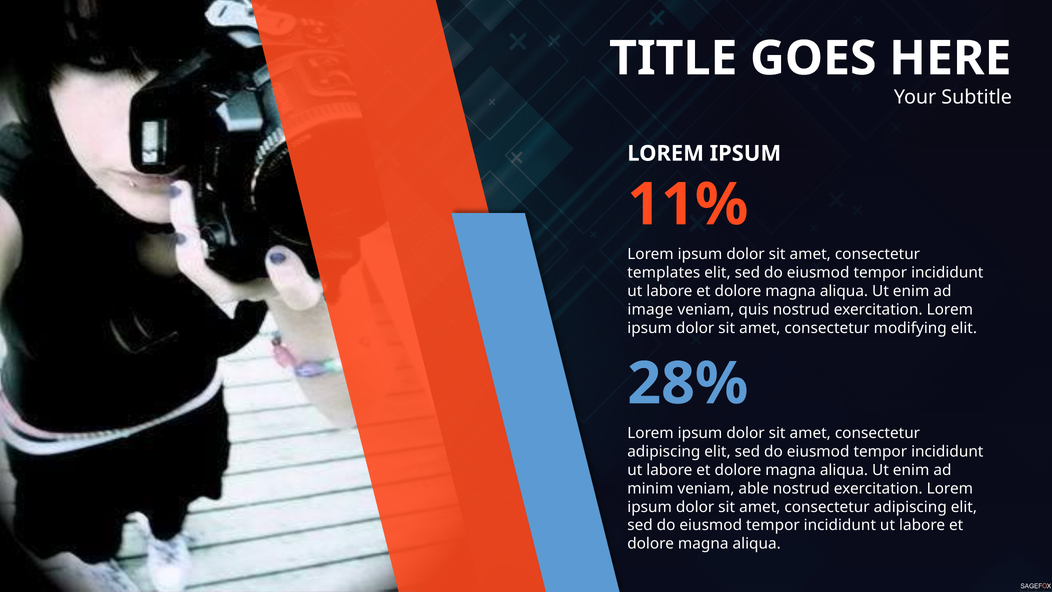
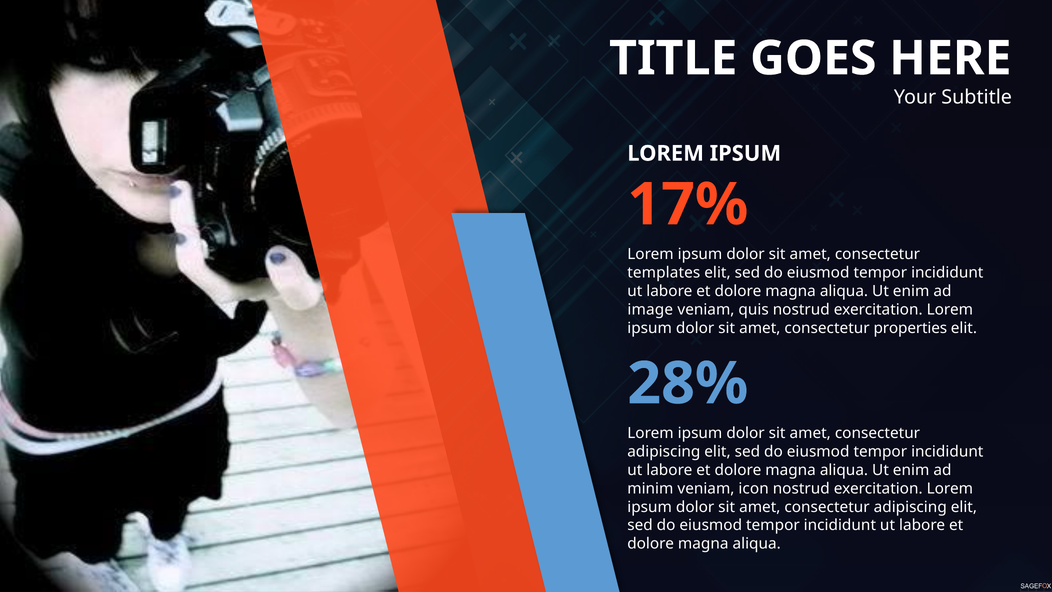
11%: 11% -> 17% (688, 205)
modifying: modifying -> properties (910, 328)
able: able -> icon (754, 488)
